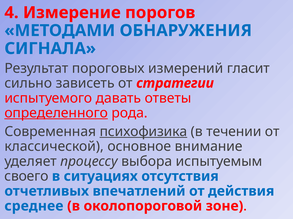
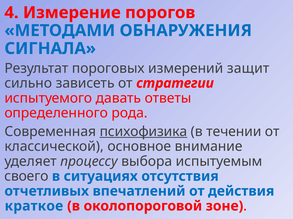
гласит: гласит -> защит (248, 69)
определенного underline: present -> none (56, 113)
среднее: среднее -> краткое (34, 207)
